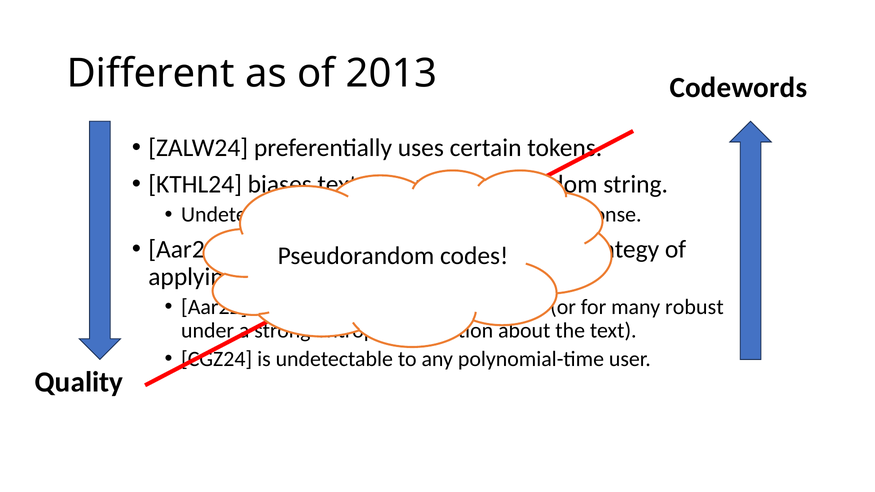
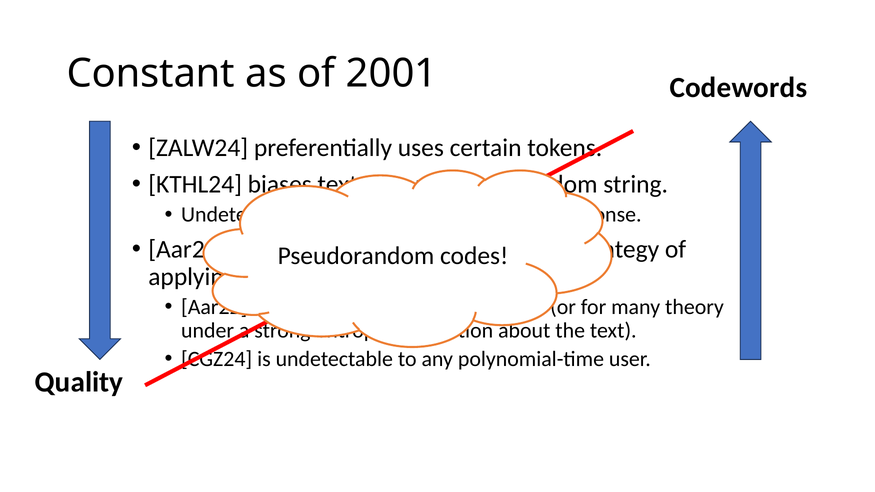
Different: Different -> Constant (151, 74)
2013: 2013 -> 2001 (392, 74)
robust: robust -> theory (694, 307)
